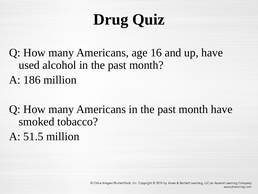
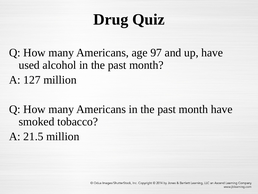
16: 16 -> 97 (156, 53)
186: 186 -> 127 (32, 80)
51.5: 51.5 -> 21.5 (33, 136)
